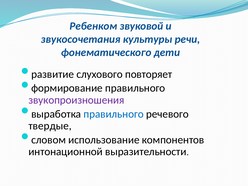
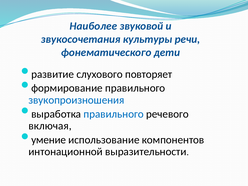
Ребенком: Ребенком -> Наиболее (93, 26)
звукопроизношения colour: purple -> blue (76, 100)
твердые: твердые -> включая (50, 126)
словом: словом -> умение (49, 140)
